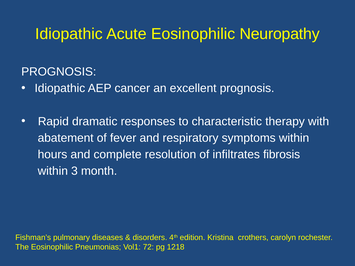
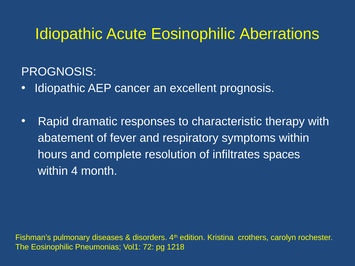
Neuropathy: Neuropathy -> Aberrations (280, 34)
fibrosis: fibrosis -> spaces (282, 155)
3: 3 -> 4 (74, 171)
